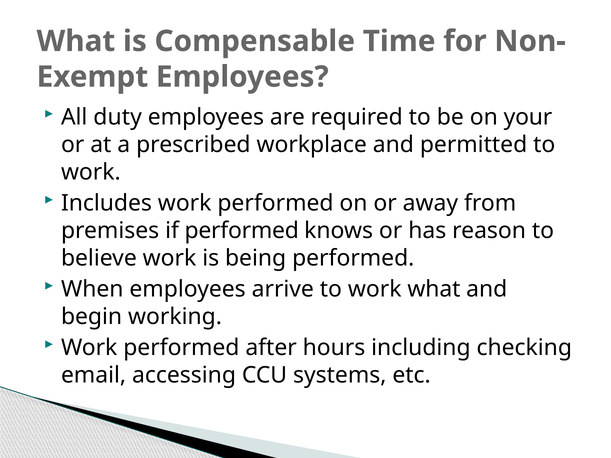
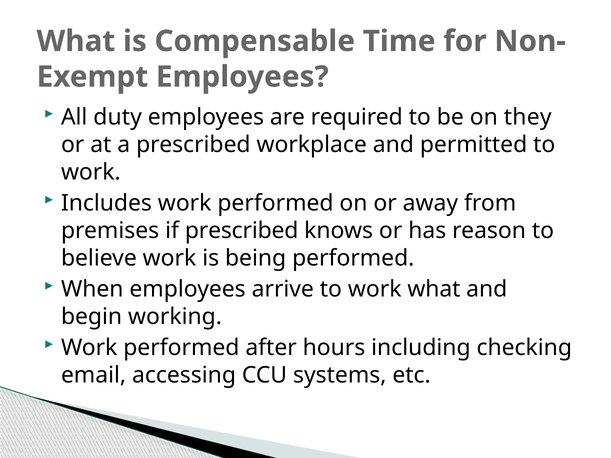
your: your -> they (528, 117)
if performed: performed -> prescribed (242, 231)
